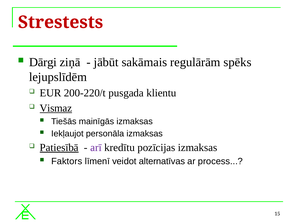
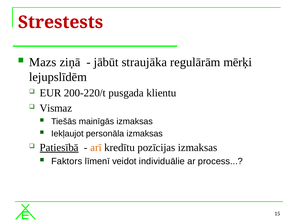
Dārgi: Dārgi -> Mazs (43, 62)
sakāmais: sakāmais -> straujāka (144, 62)
spēks: spēks -> mērķi (238, 62)
Vismaz underline: present -> none (56, 108)
arī colour: purple -> orange (96, 147)
alternatīvas: alternatīvas -> individuālie (162, 161)
